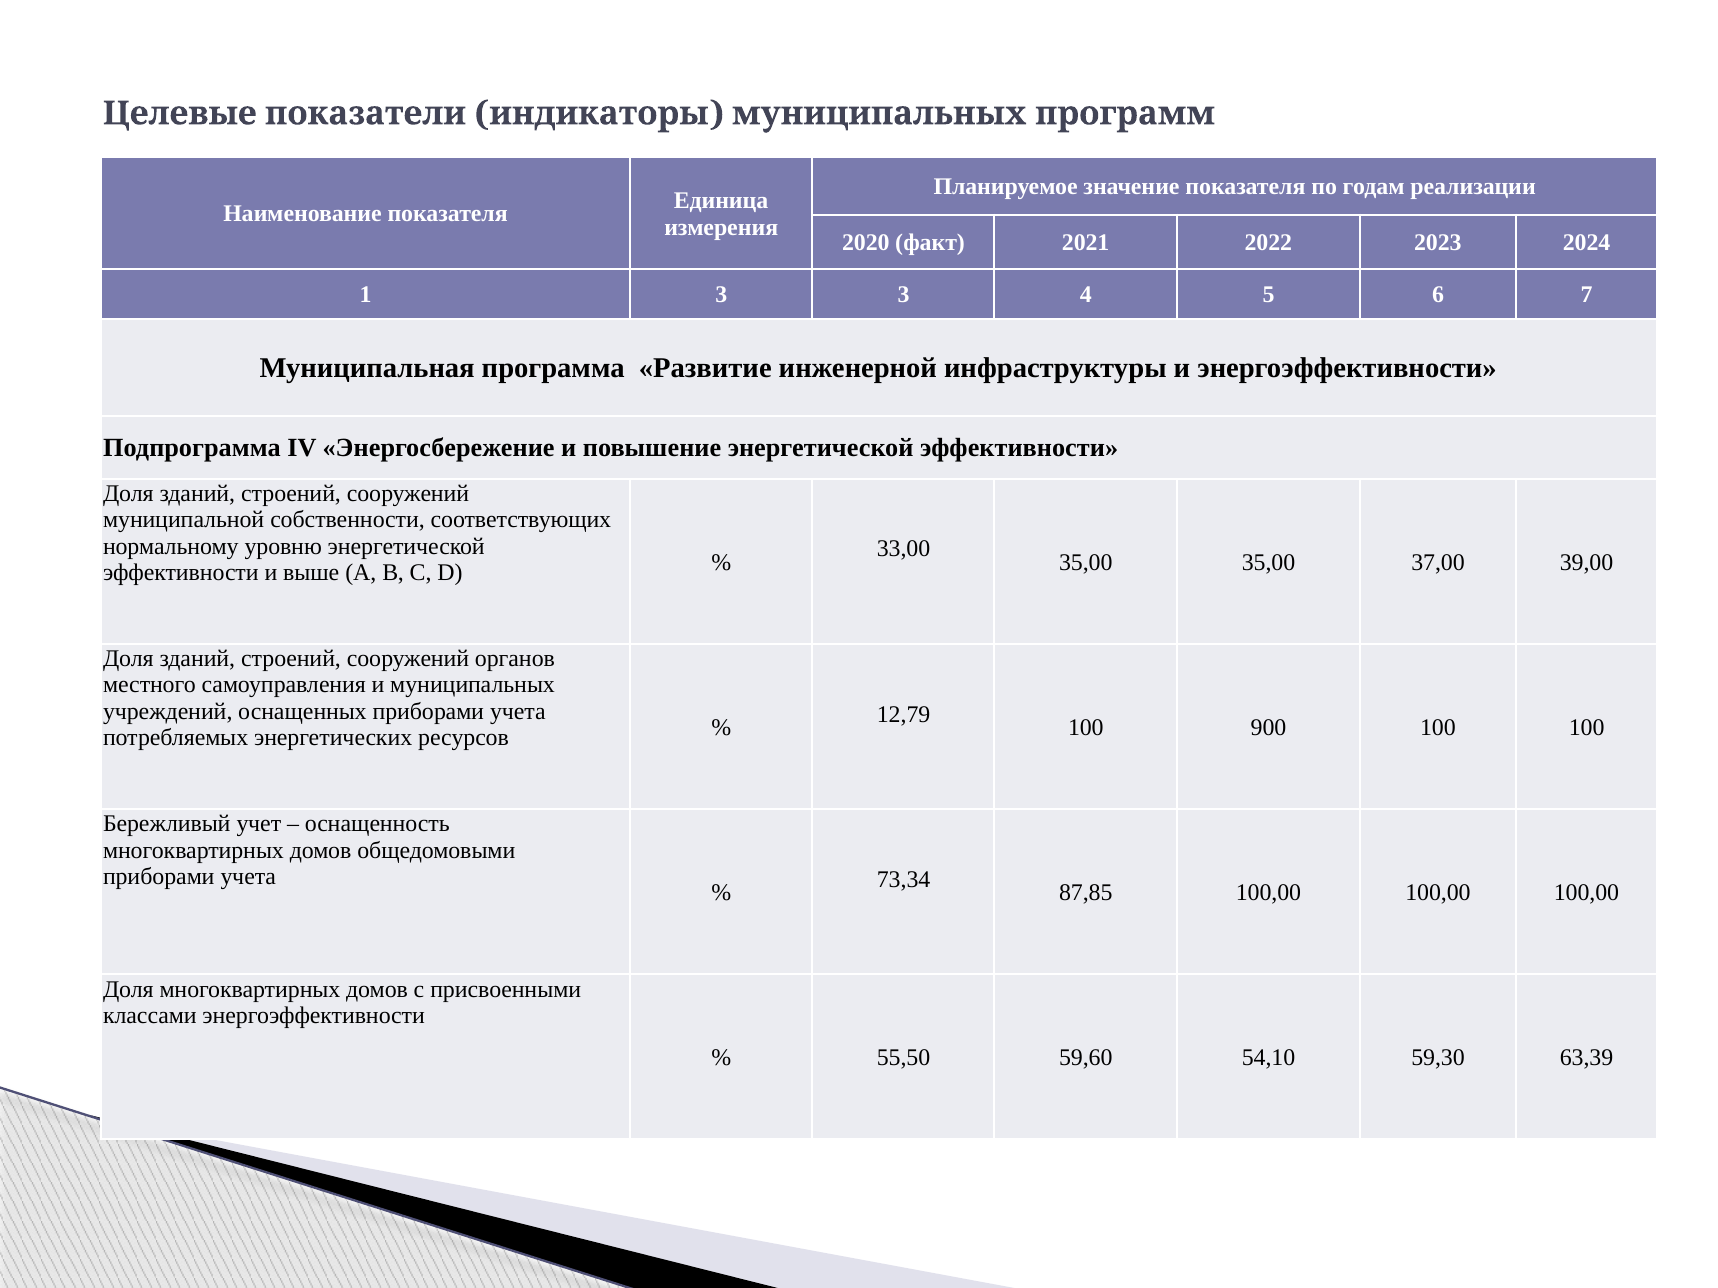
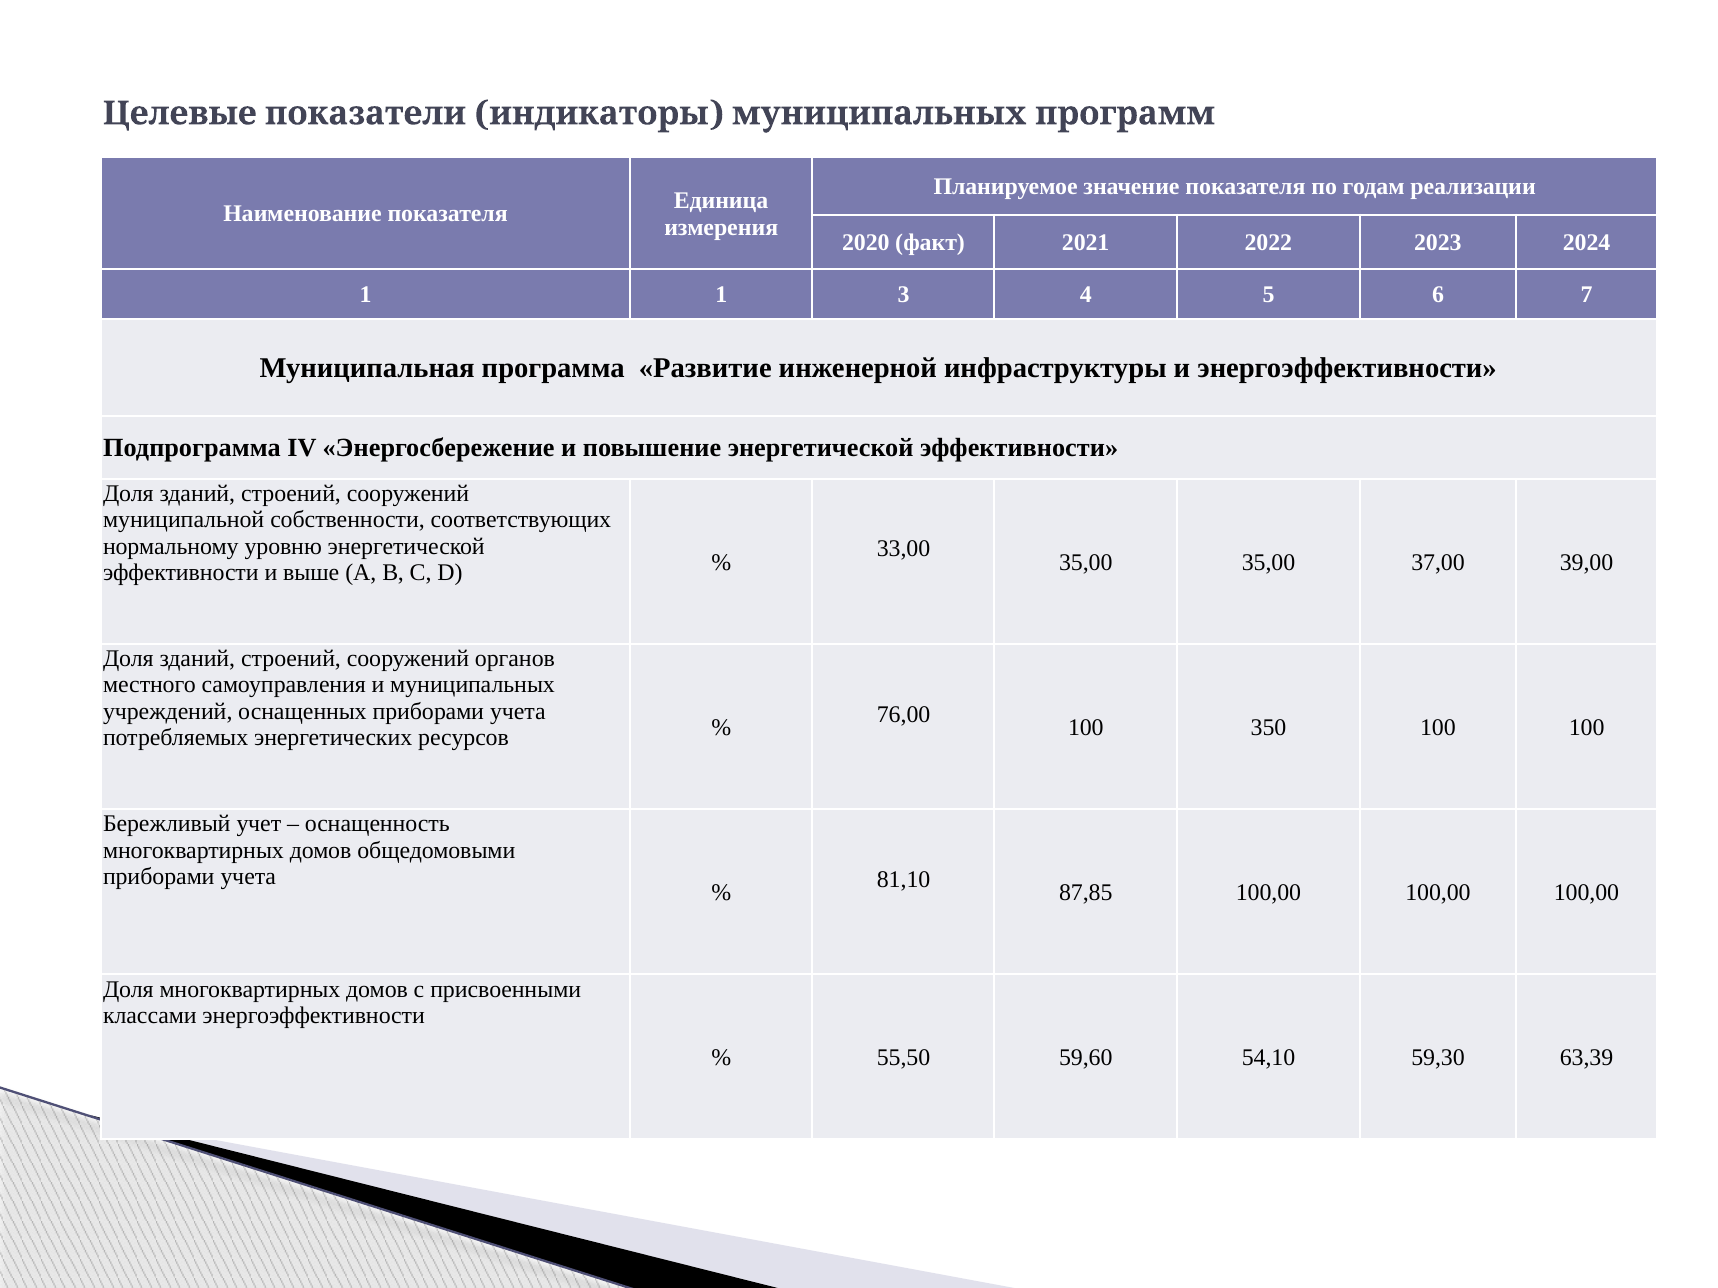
1 3: 3 -> 1 (721, 295)
12,79: 12,79 -> 76,00 (904, 714)
900: 900 -> 350 (1269, 728)
73,34: 73,34 -> 81,10 (904, 880)
